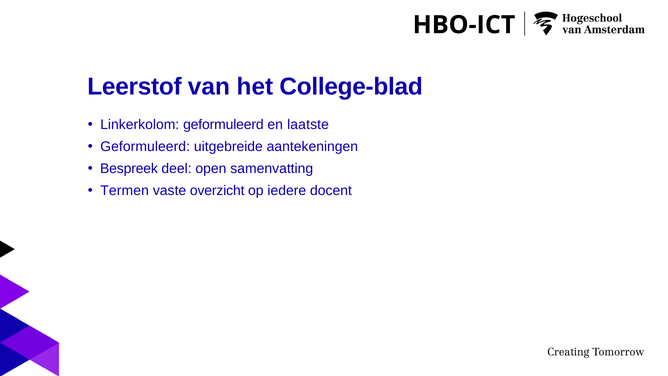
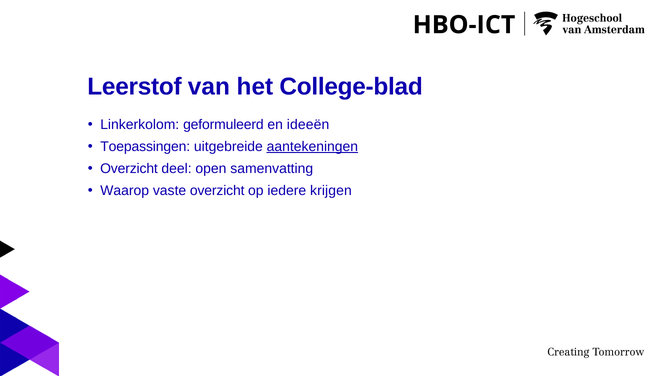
laatste: laatste -> ideeën (308, 124)
Geformuleerd: Geformuleerd -> Toepassingen (145, 146)
aantekeningen underline: none -> present (312, 146)
Bespreek: Bespreek -> Overzicht (129, 168)
Termen: Termen -> Waarop (125, 190)
docent: docent -> krijgen (331, 190)
